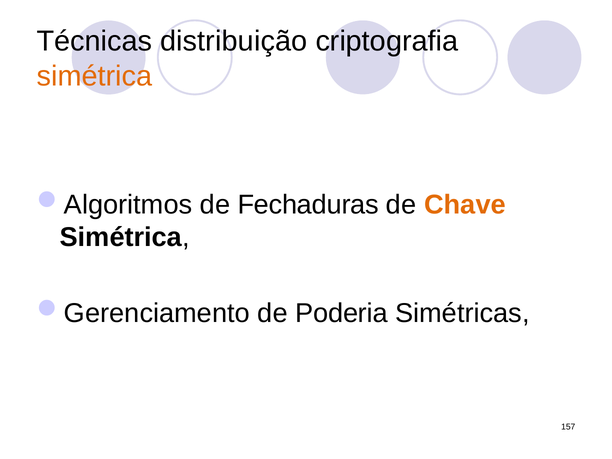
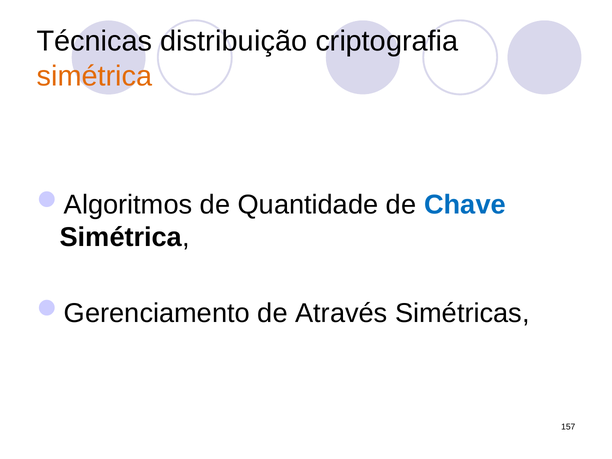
Fechaduras: Fechaduras -> Quantidade (308, 205)
Chave colour: orange -> blue (465, 205)
Poderia: Poderia -> Através (341, 313)
